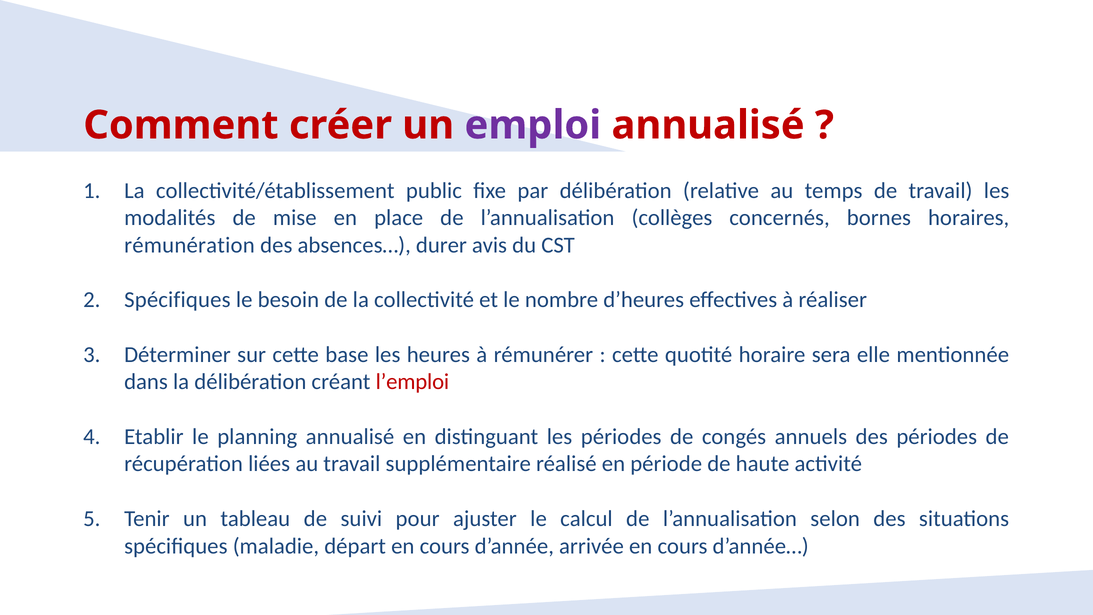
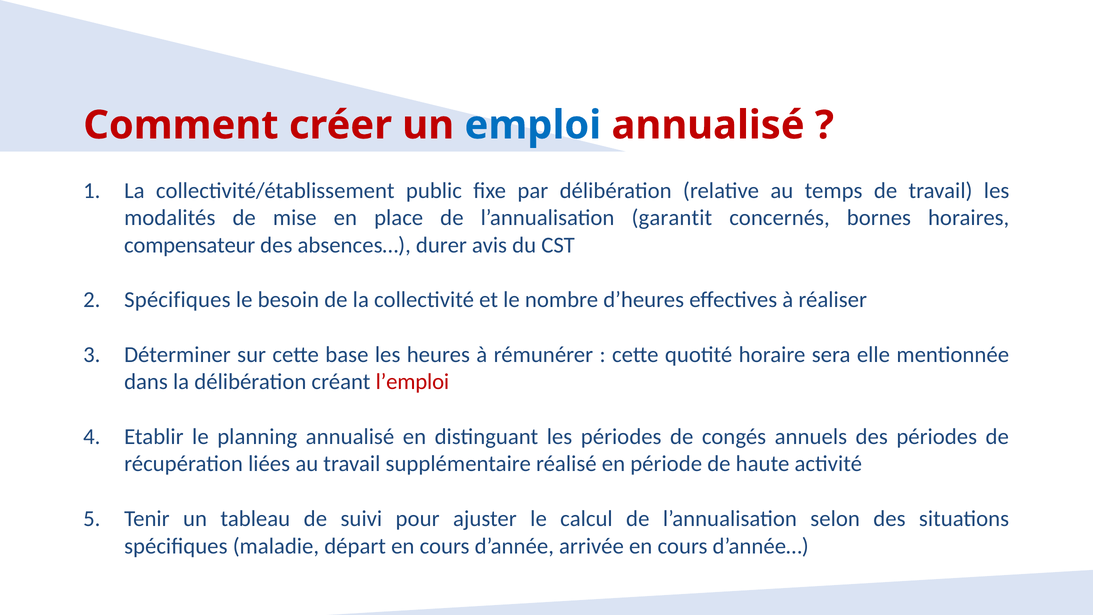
emploi colour: purple -> blue (533, 125)
collèges: collèges -> garantit (672, 218)
rémunération: rémunération -> compensateur (190, 245)
